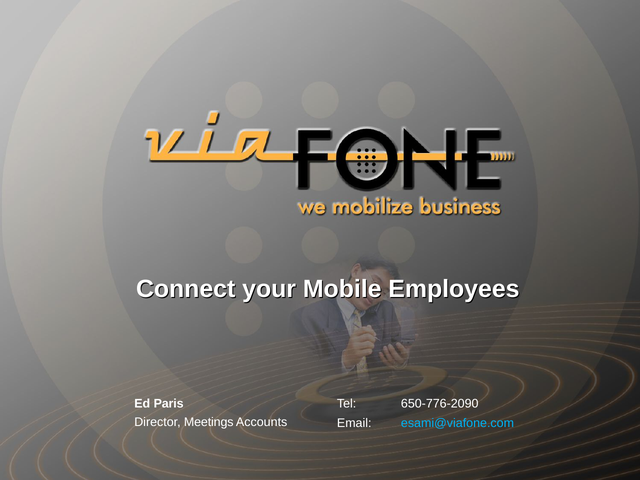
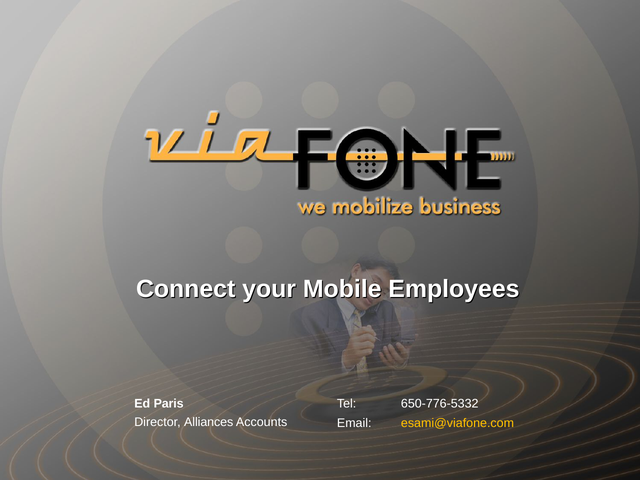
650-776-2090: 650-776-2090 -> 650-776-5332 (440, 403)
Meetings: Meetings -> Alliances (209, 422)
esami@viafone.com colour: light blue -> yellow (457, 423)
